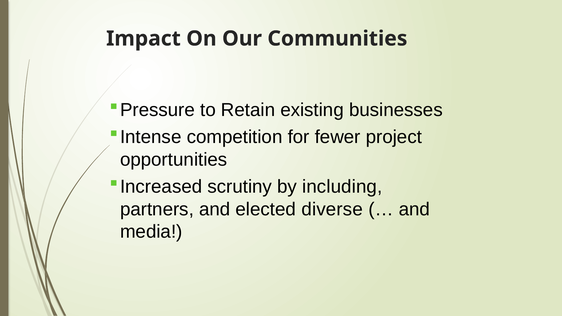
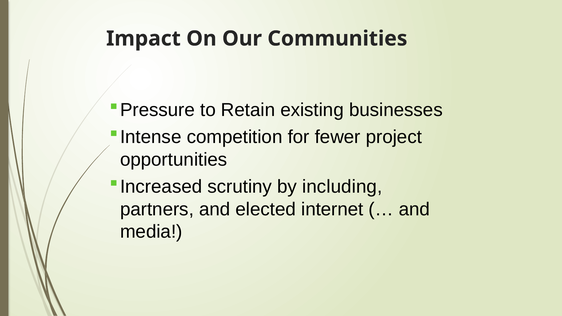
diverse: diverse -> internet (332, 209)
